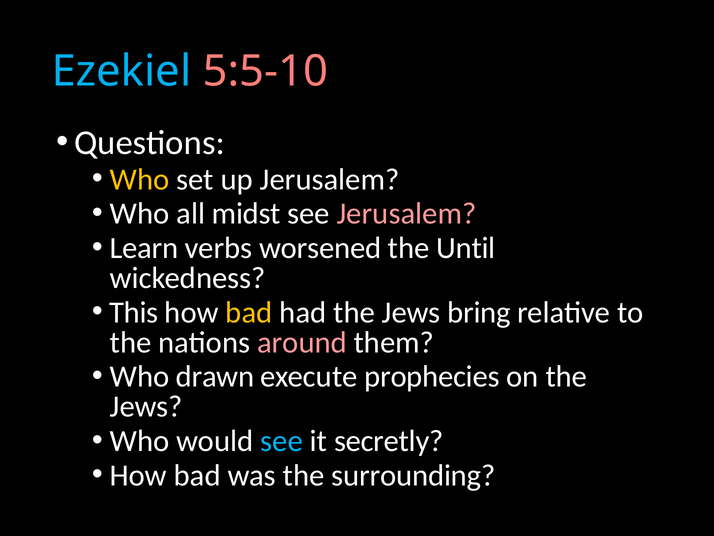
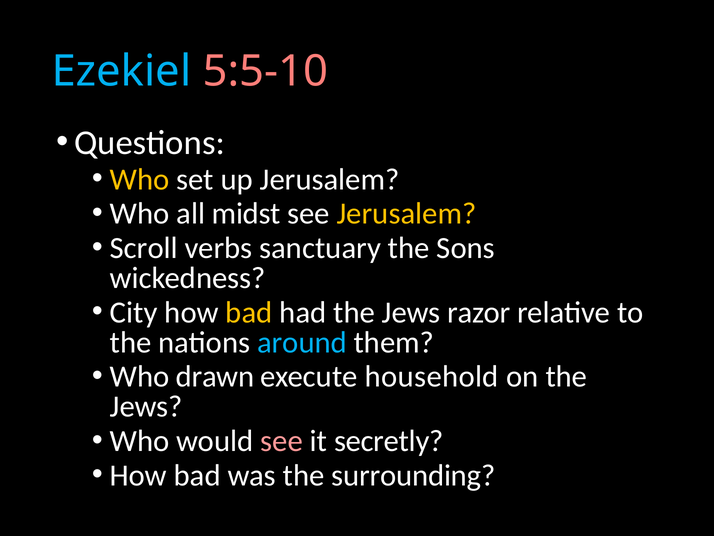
Jerusalem colour: pink -> yellow (407, 214)
Learn: Learn -> Scroll (144, 248)
worsened: worsened -> sanctuary (320, 248)
Until: Until -> Sons (466, 248)
This: This -> City (134, 312)
bring: bring -> razor (479, 312)
around colour: pink -> light blue (302, 342)
prophecies: prophecies -> household (432, 376)
see colour: light blue -> pink (282, 441)
